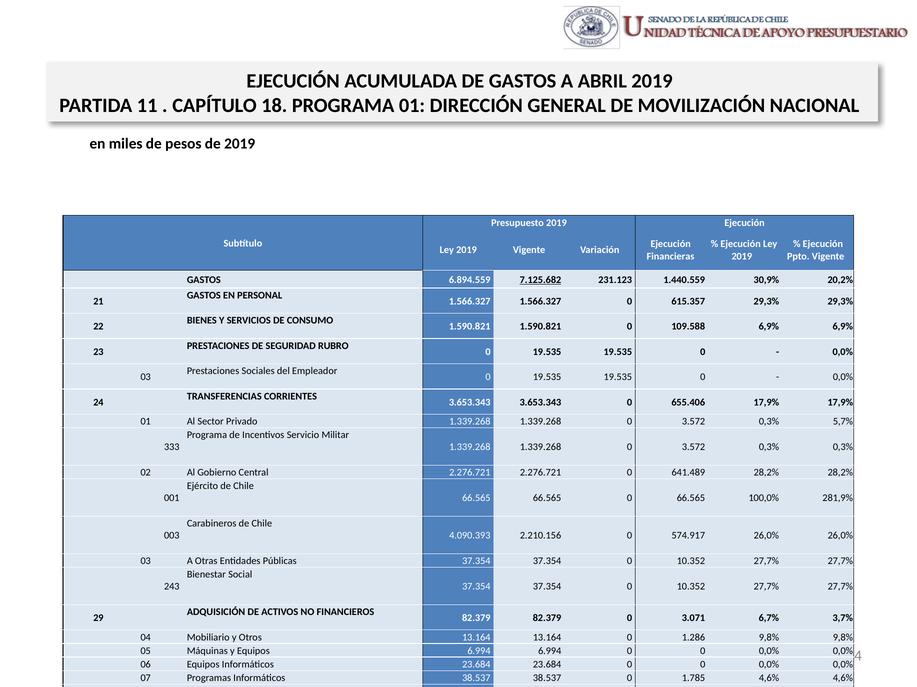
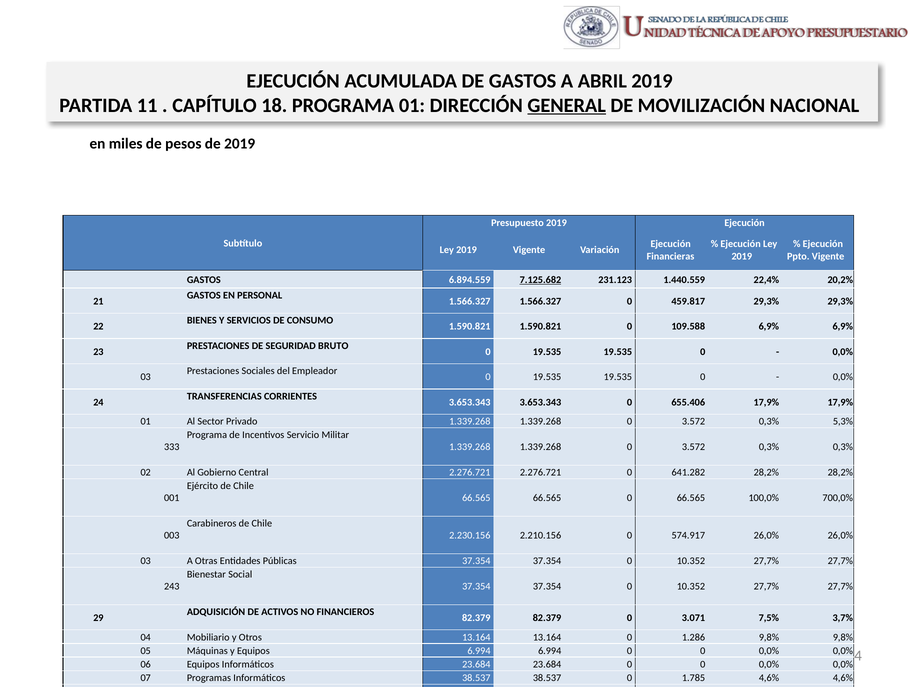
GENERAL underline: none -> present (567, 105)
30,9%: 30,9% -> 22,4% (766, 280)
615.357: 615.357 -> 459.817 (688, 302)
RUBRO: RUBRO -> BRUTO (333, 346)
5,7%: 5,7% -> 5,3% (843, 422)
641.489: 641.489 -> 641.282 (688, 473)
281,9%: 281,9% -> 700,0% (838, 499)
4.090.393: 4.090.393 -> 2.230.156 (470, 536)
6,7%: 6,7% -> 7,5% (769, 619)
